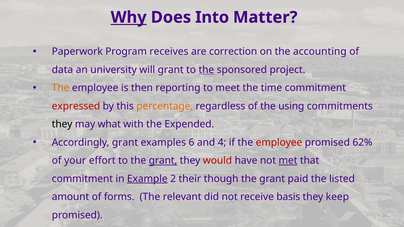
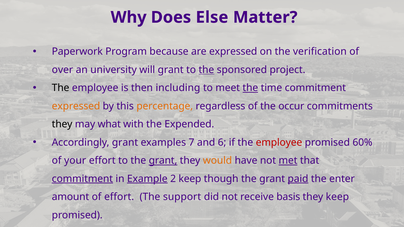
Why underline: present -> none (129, 17)
Into: Into -> Else (212, 17)
receives: receives -> because (169, 52)
are correction: correction -> expressed (233, 52)
accounting: accounting -> verification (320, 52)
data: data -> over (62, 70)
The colour: orange -> black (61, 88)
reporting: reporting -> including (178, 88)
the underline: none -> present (250, 88)
expressed colour: red -> orange (76, 106)
using: using -> occur (291, 106)
6: 6 -> 7 (192, 143)
4: 4 -> 6 (222, 143)
62%: 62% -> 60% (362, 143)
would colour: red -> orange (217, 161)
commitment underline: none -> present (82, 179)
2 their: their -> keep (190, 179)
paid underline: none -> present (298, 179)
listed: listed -> enter (342, 179)
of forms: forms -> effort (119, 197)
relevant: relevant -> support (182, 197)
